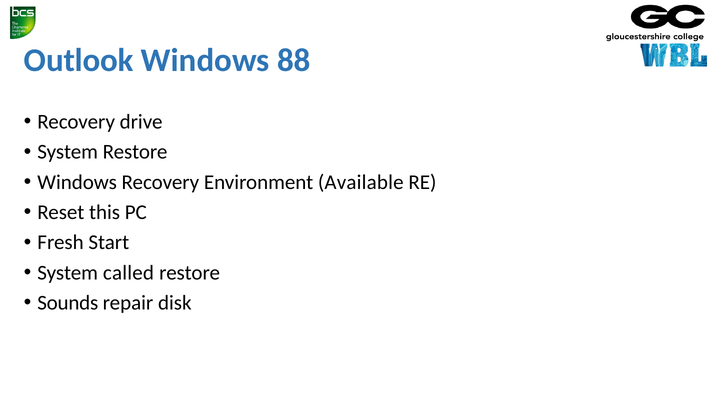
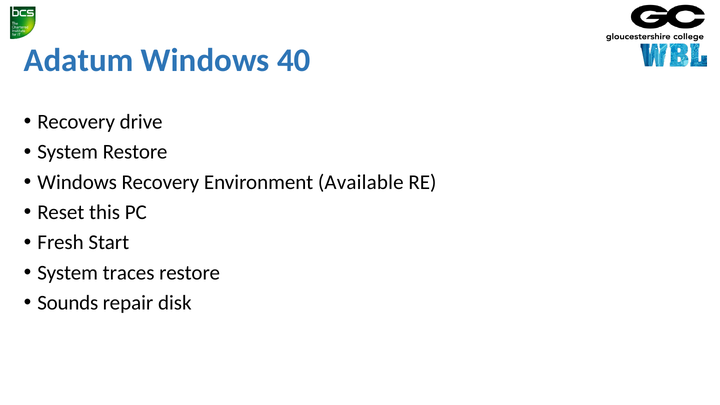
Outlook: Outlook -> Adatum (79, 60)
88: 88 -> 40 (294, 60)
called: called -> traces (129, 273)
